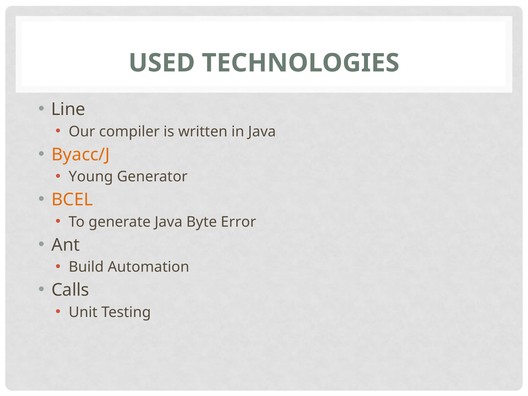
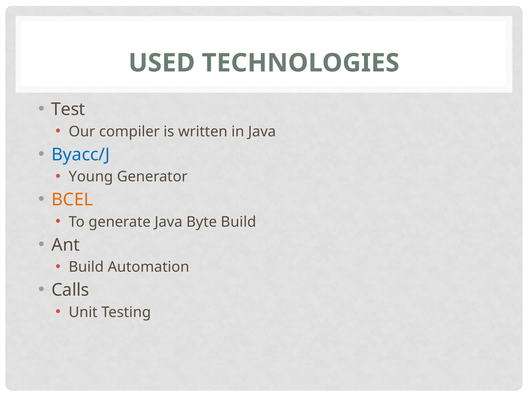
Line: Line -> Test (68, 109)
Byacc/J colour: orange -> blue (81, 155)
Byte Error: Error -> Build (238, 222)
